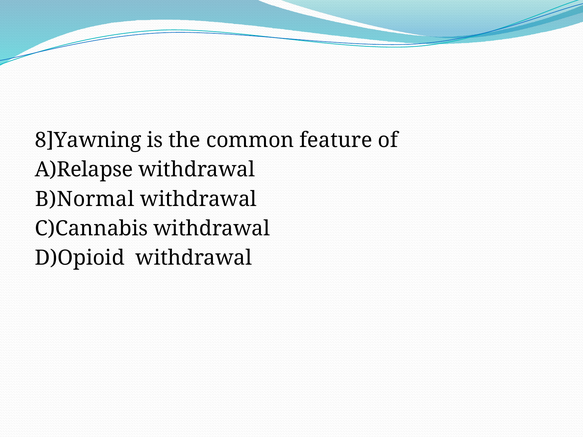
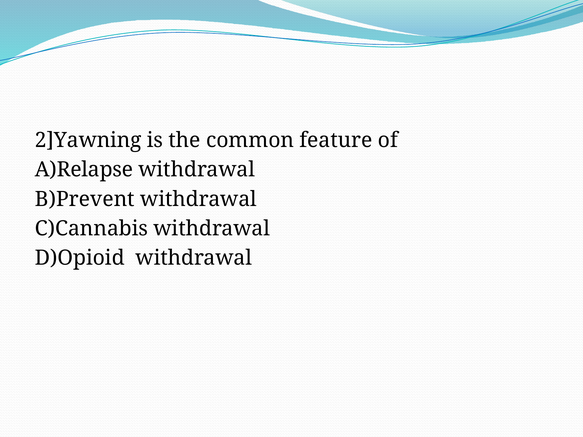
8]Yawning: 8]Yawning -> 2]Yawning (88, 140)
B)Normal: B)Normal -> B)Prevent (85, 199)
